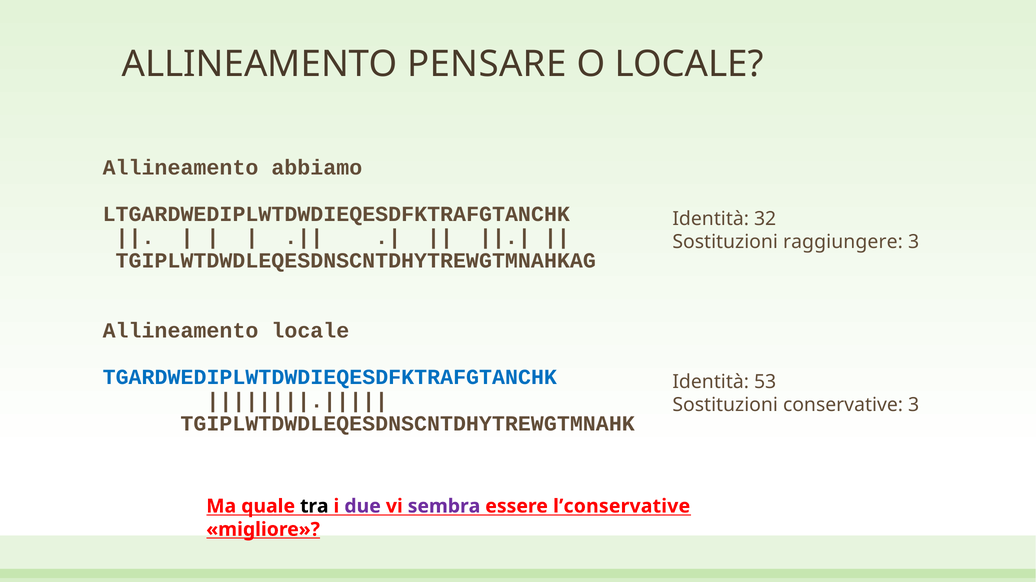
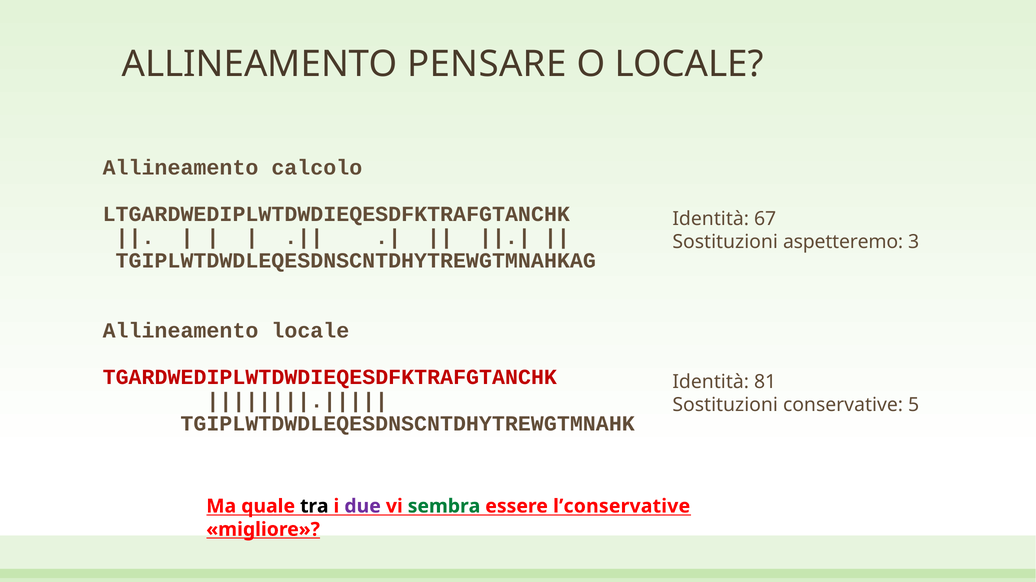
abbiamo: abbiamo -> calcolo (317, 168)
32: 32 -> 67 (765, 219)
raggiungere: raggiungere -> aspetteremo (843, 242)
TGARDWEDIPLWTDWDIEQESDFKTRAFGTANCHK colour: blue -> red (330, 378)
53: 53 -> 81 (765, 382)
conservative 3: 3 -> 5 (914, 405)
sembra colour: purple -> green (444, 507)
